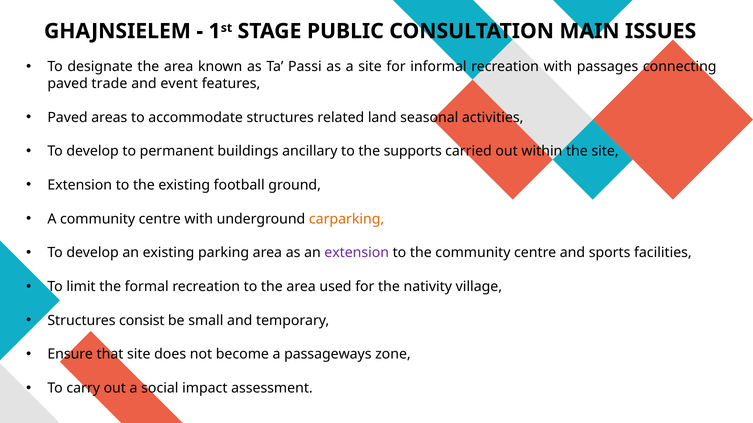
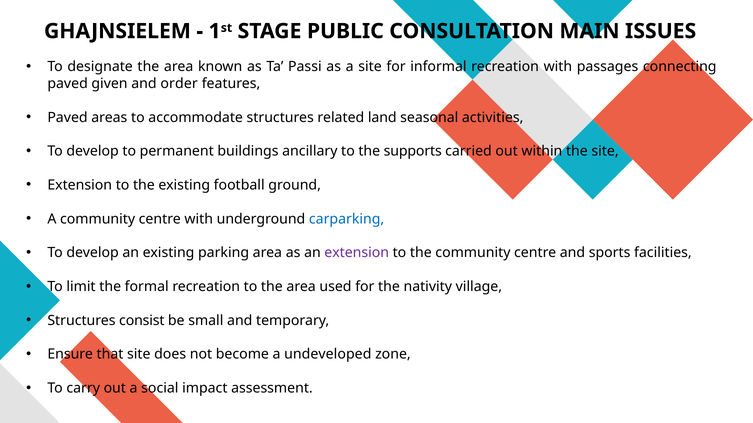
trade: trade -> given (110, 84)
event: event -> order (179, 84)
carparking colour: orange -> blue (347, 219)
passageways: passageways -> undeveloped (328, 355)
